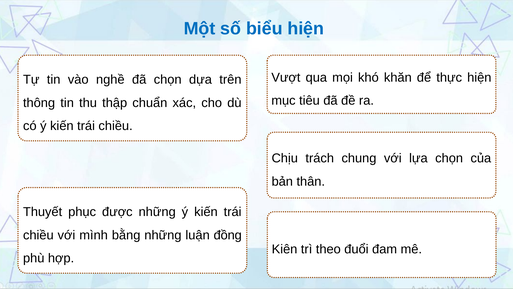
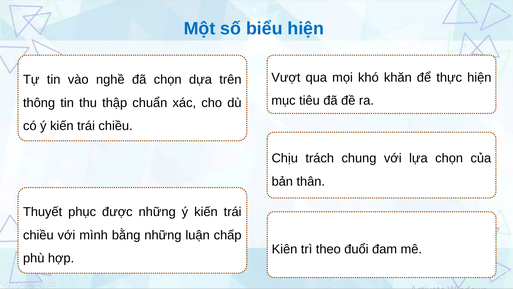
đồng: đồng -> chấp (228, 235)
